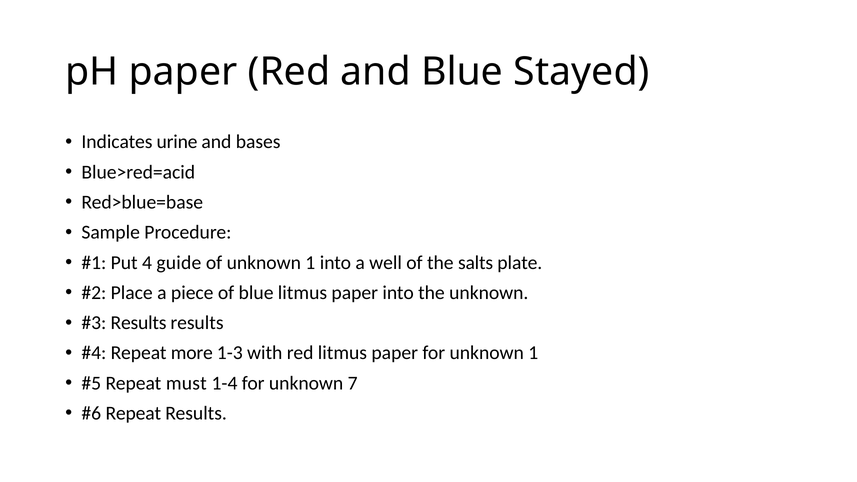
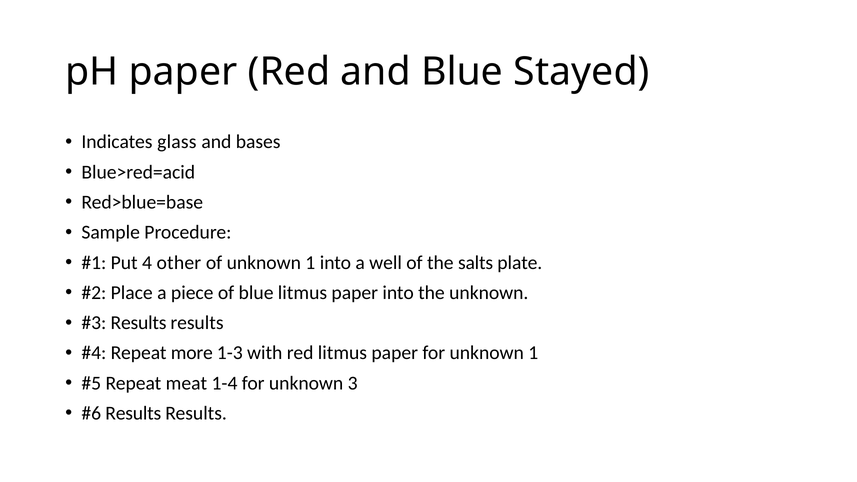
urine: urine -> glass (177, 142)
guide: guide -> other (179, 263)
must: must -> meat (186, 383)
7: 7 -> 3 (353, 383)
Repeat: Repeat -> Results (133, 413)
